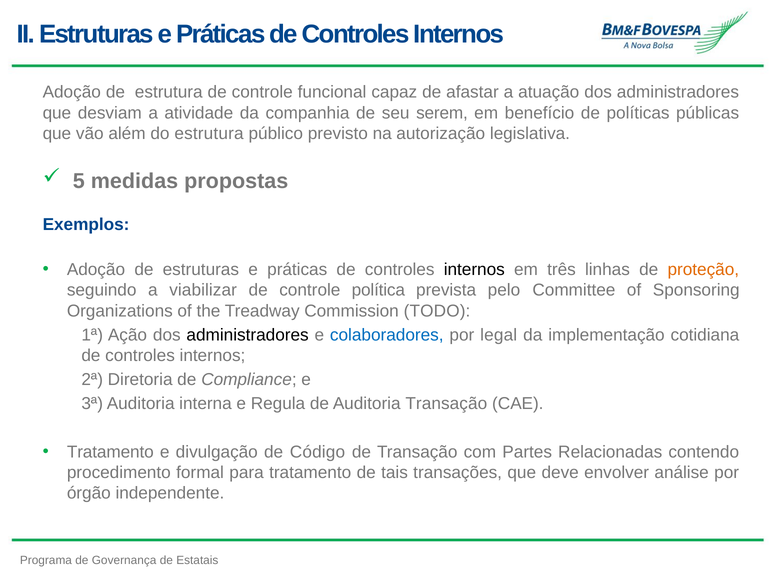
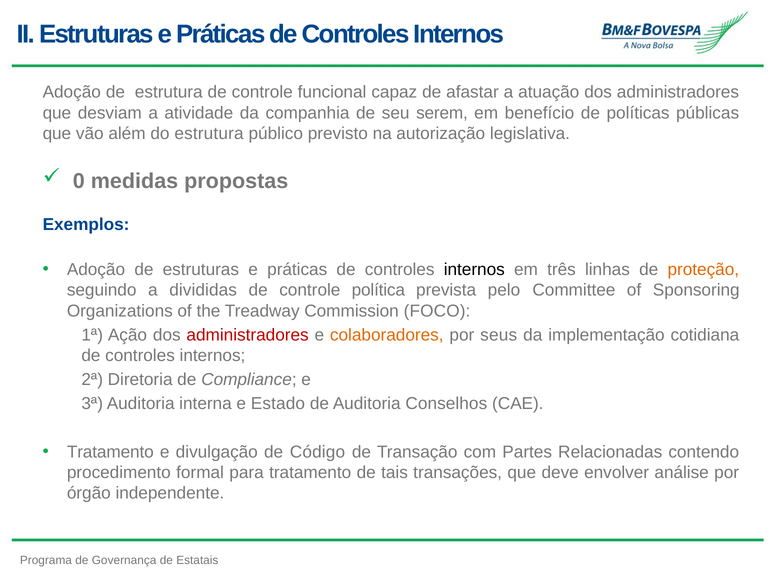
5: 5 -> 0 (79, 181)
viabilizar: viabilizar -> divididas (203, 290)
TODO: TODO -> FOCO (437, 311)
administradores colour: black -> red (248, 335)
colaboradores colour: blue -> orange (387, 335)
legal: legal -> seus (499, 335)
Regula: Regula -> Estado (278, 404)
Auditoria Transação: Transação -> Conselhos (446, 404)
